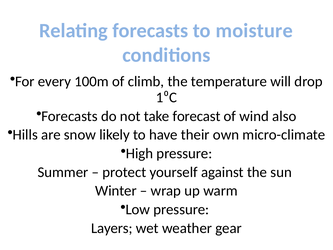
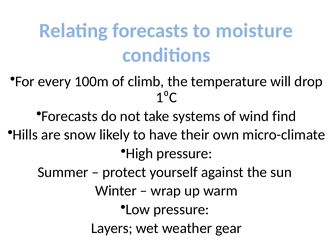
forecast: forecast -> systems (197, 116)
also: also -> find (284, 116)
